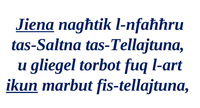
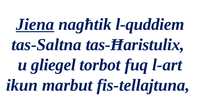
l-nfaħħru: l-nfaħħru -> l-quddiem (150, 24)
tas-Tellajtuna: tas-Tellajtuna -> tas-Ħaristulix (135, 45)
ikun underline: present -> none (22, 85)
